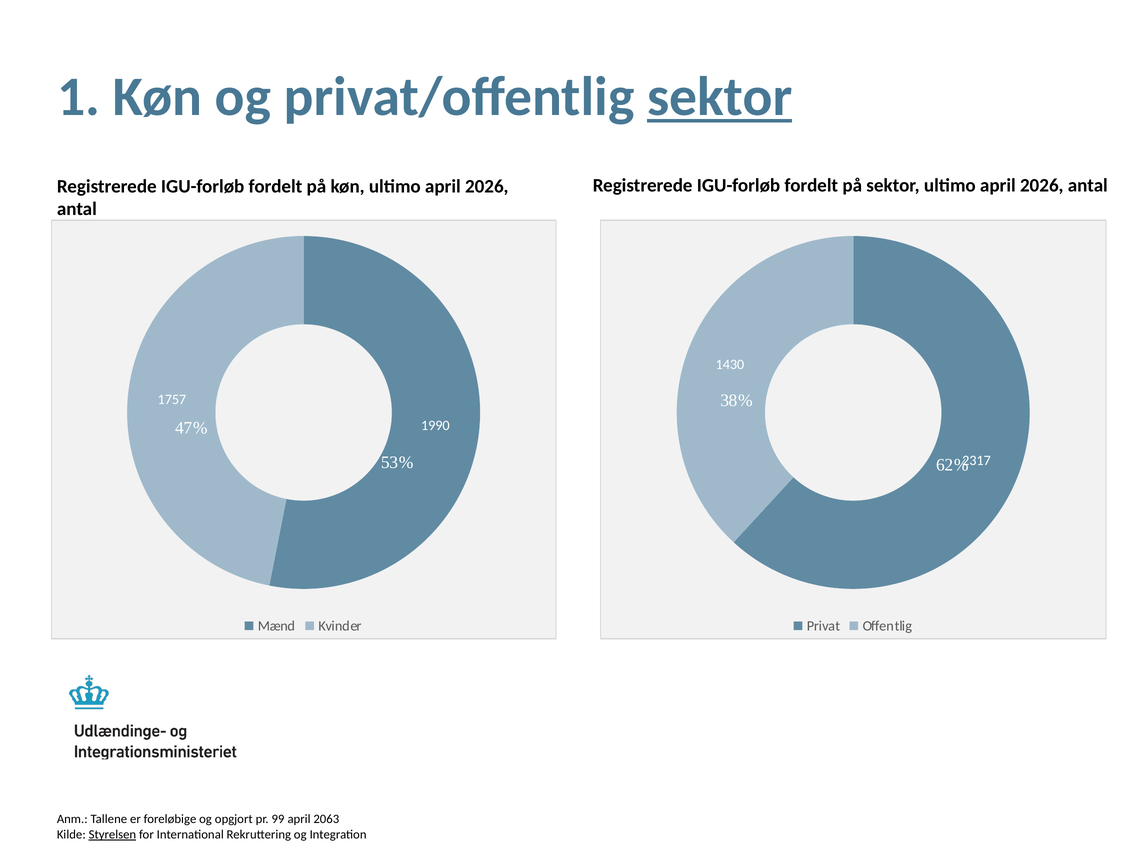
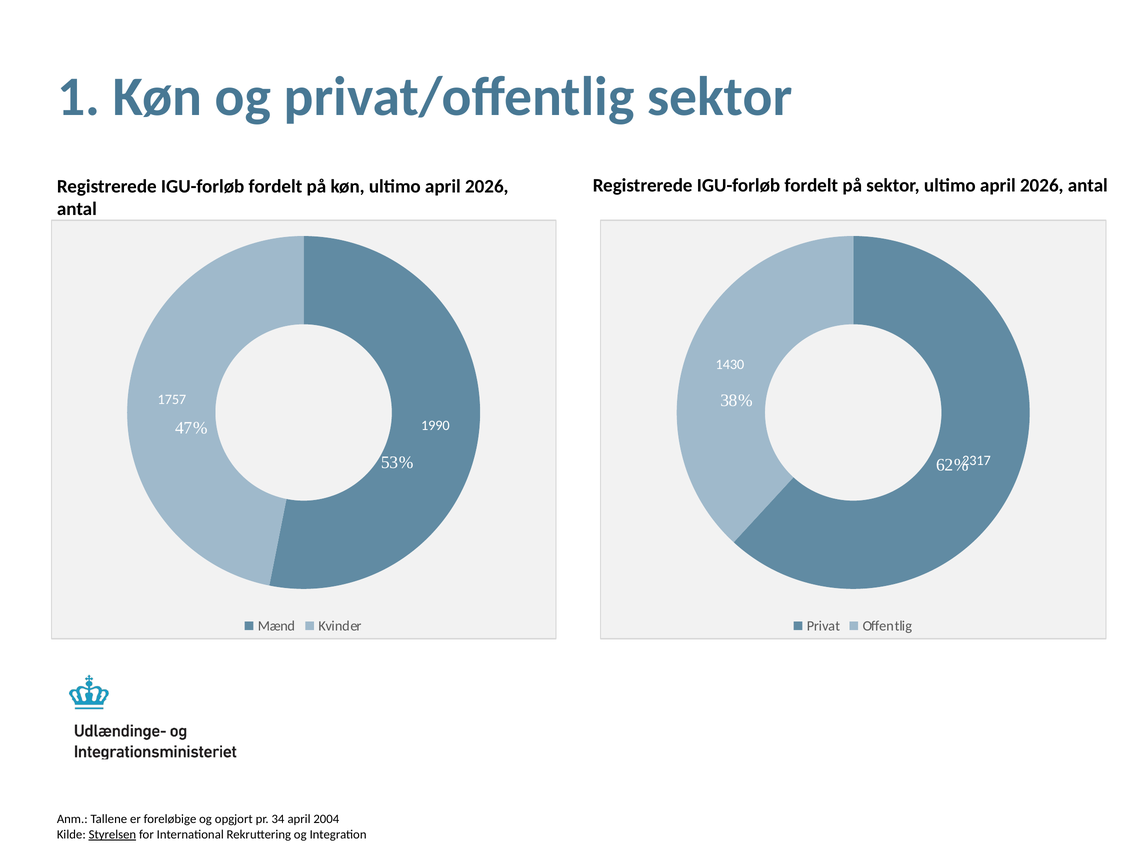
sektor underline: present -> none (720, 97)
99: 99 -> 34 (278, 819)
2063: 2063 -> 2004 (326, 819)
